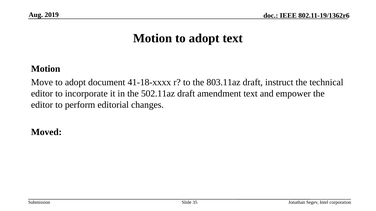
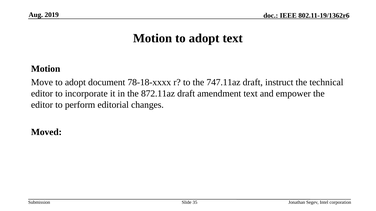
41-18-xxxx: 41-18-xxxx -> 78-18-xxxx (149, 82)
803.11az: 803.11az -> 747.11az (223, 82)
502.11az: 502.11az -> 872.11az (158, 94)
